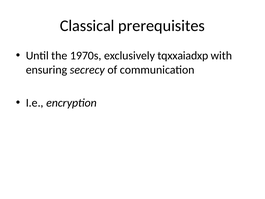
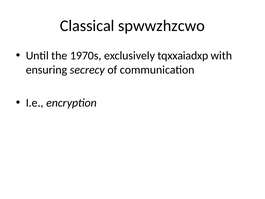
prerequisites: prerequisites -> spwwzhzcwo (162, 26)
